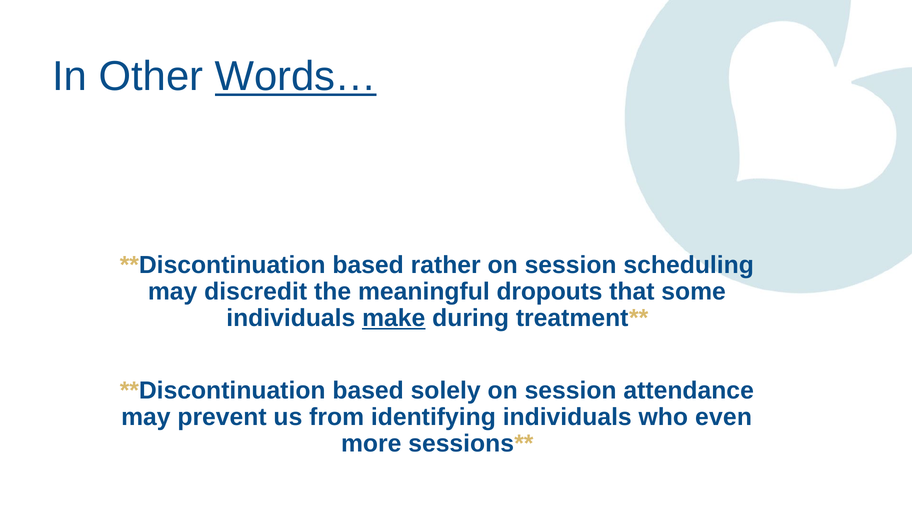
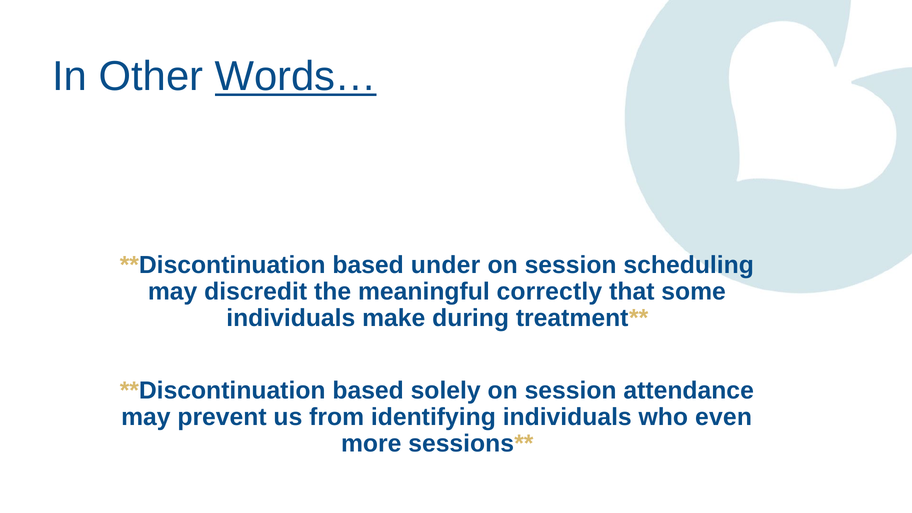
rather: rather -> under (446, 265)
dropouts: dropouts -> correctly (549, 292)
make underline: present -> none (394, 318)
